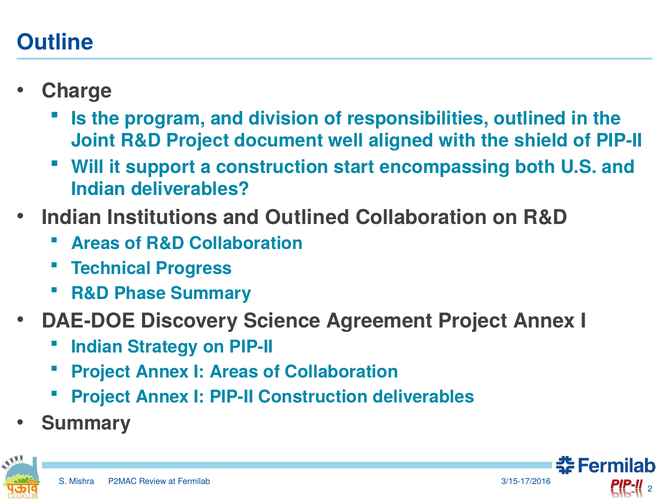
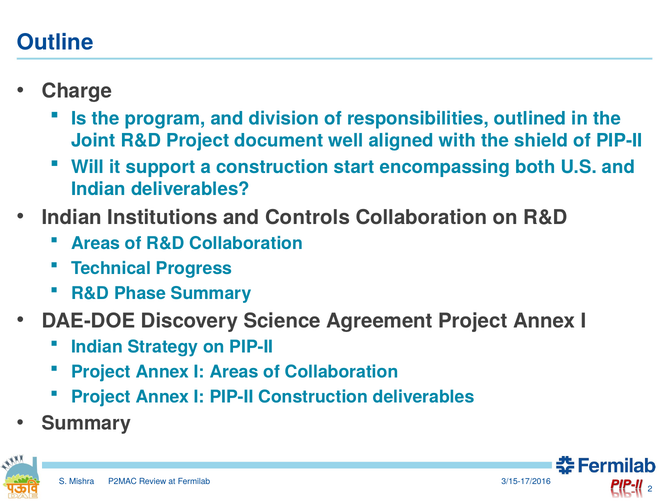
and Outlined: Outlined -> Controls (307, 218)
